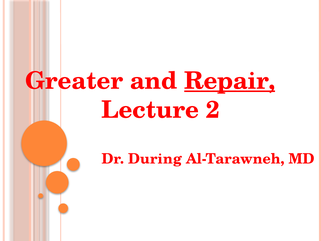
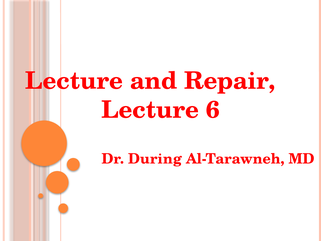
Greater: Greater -> Lecture (74, 81)
Repair underline: present -> none (230, 81)
2: 2 -> 6 (213, 110)
